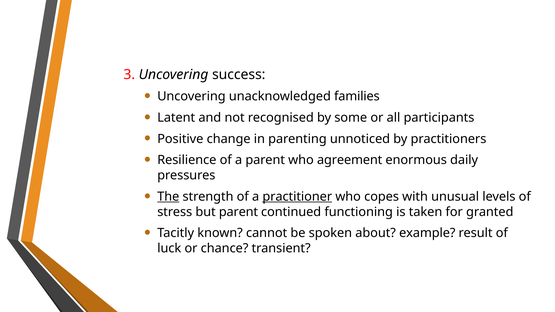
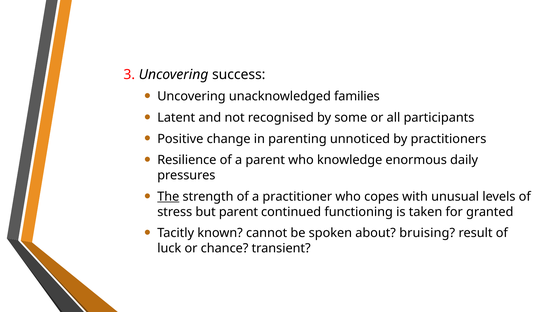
agreement: agreement -> knowledge (350, 160)
practitioner underline: present -> none (297, 197)
example: example -> bruising (427, 233)
